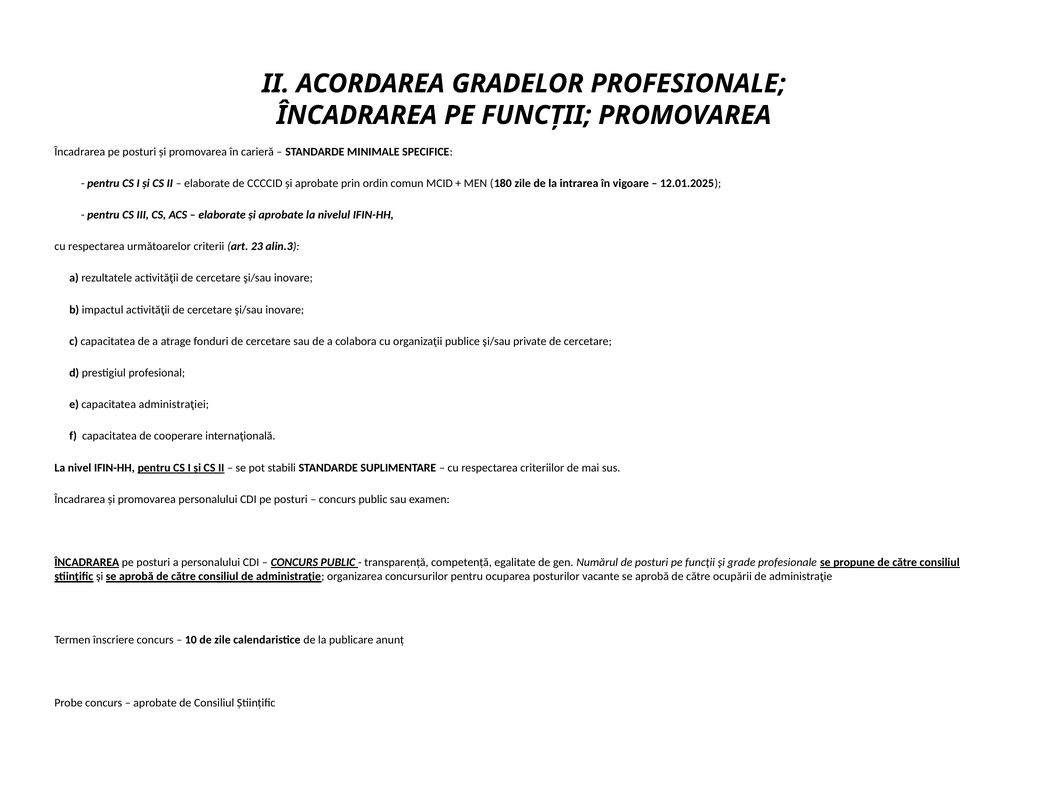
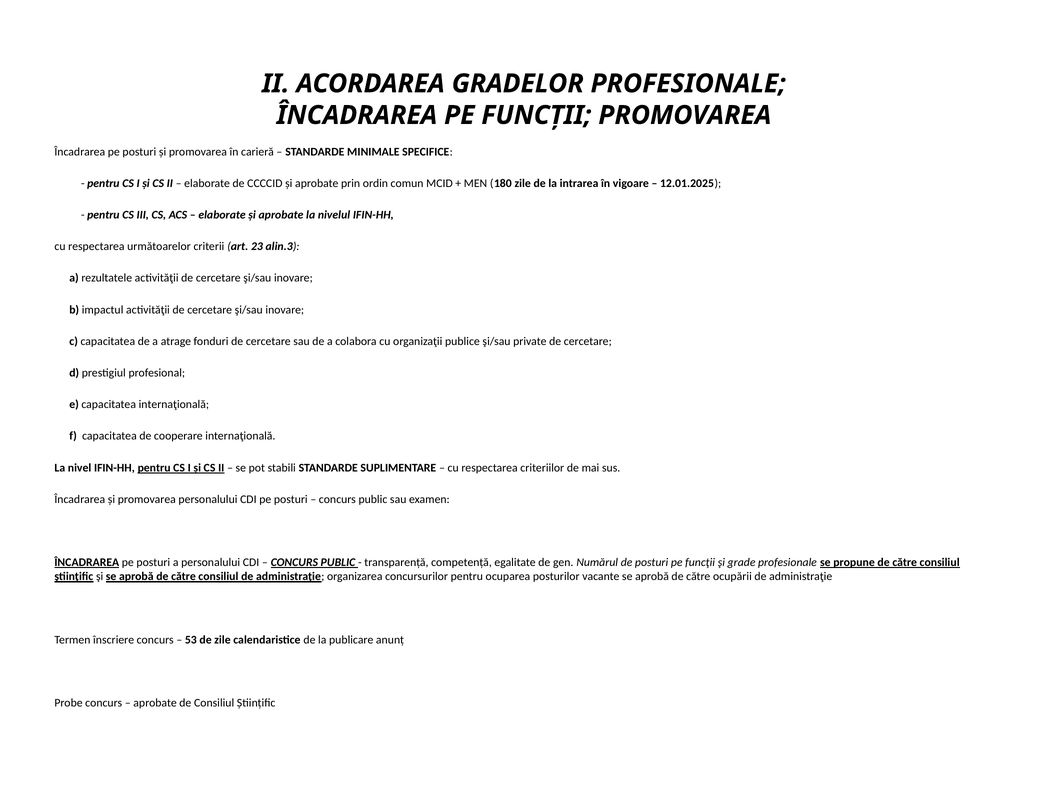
capacitatea administraţiei: administraţiei -> internaţională (174, 405)
10: 10 -> 53 (191, 640)
